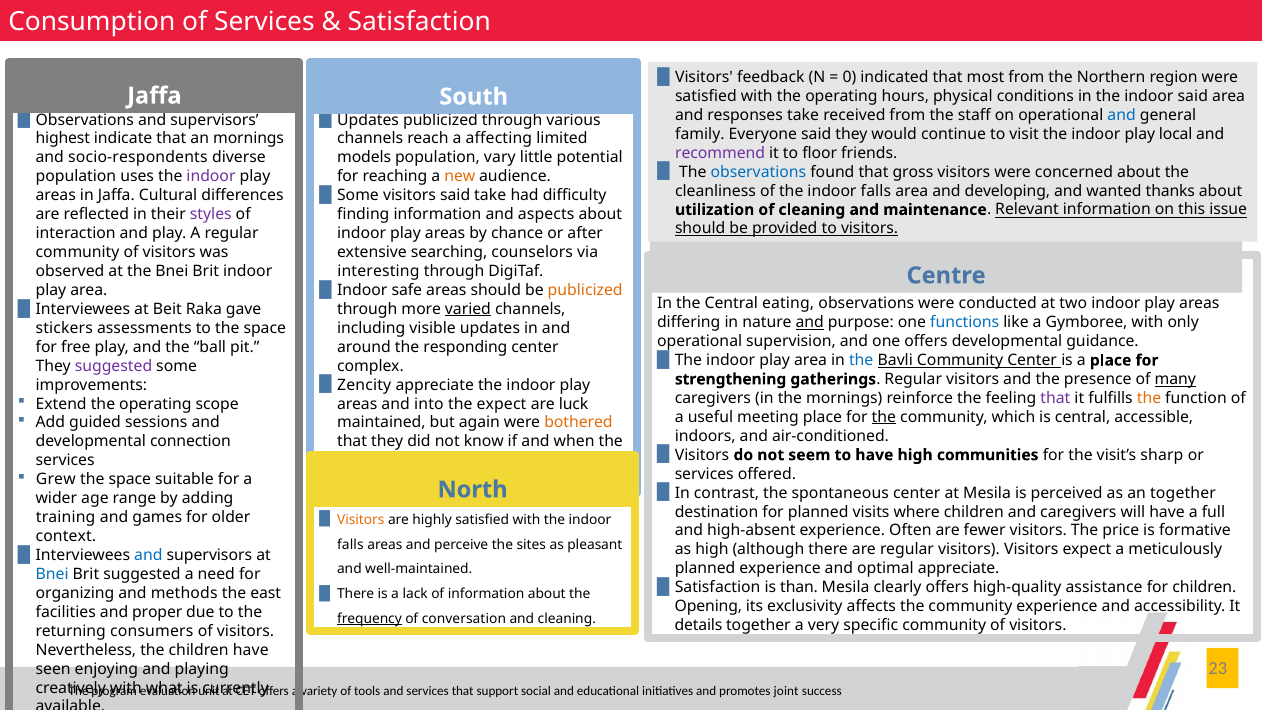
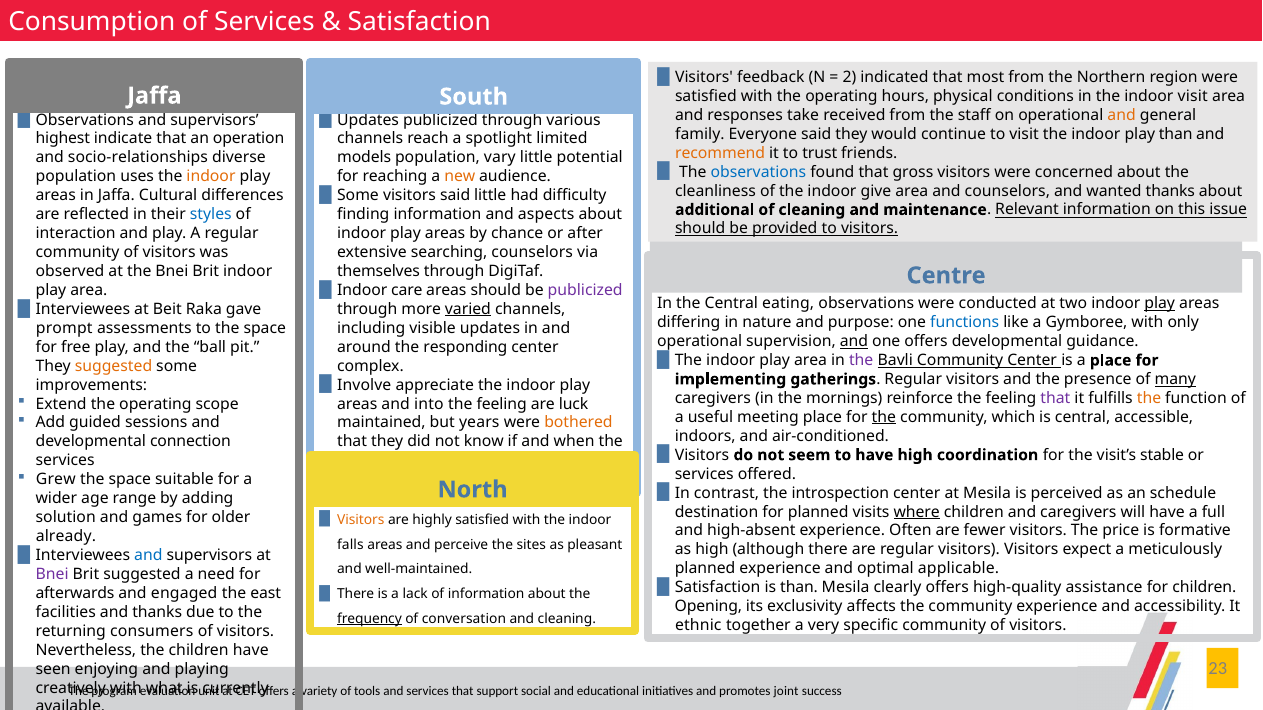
0: 0 -> 2 (849, 77)
indoor said: said -> visit (1193, 96)
and colour: blue -> orange (1122, 115)
play local: local -> than (1176, 134)
an mornings: mornings -> operation (249, 139)
affecting: affecting -> spotlight (499, 139)
recommend colour: purple -> orange (720, 153)
floor: floor -> trust (820, 153)
socio-respondents: socio-respondents -> socio-relationships (138, 158)
indoor colour: purple -> orange (211, 177)
of the indoor falls: falls -> give (876, 191)
and developing: developing -> counselors (1007, 191)
said take: take -> little (490, 196)
utilization: utilization -> additional (715, 210)
styles colour: purple -> blue (211, 215)
interesting: interesting -> themselves (379, 271)
safe: safe -> care (407, 290)
publicized colour: orange -> purple (585, 290)
play underline: none -> present (1160, 304)
and underline: present -> none (810, 323)
stickers: stickers -> prompt (64, 328)
and underline: none -> present (854, 342)
the colour: blue -> purple (861, 361)
suggested colour: purple -> orange (113, 366)
strengthening: strengthening -> implementing (730, 380)
Zencity: Zencity -> Involve (364, 385)
expect: expect -> feeling (502, 404)
again: again -> years (479, 423)
communities: communities -> coordination (988, 455)
sharp: sharp -> stable (1162, 455)
spontaneous: spontaneous -> introspection (840, 493)
an together: together -> schedule (1183, 493)
where underline: none -> present (917, 512)
training: training -> solution (66, 518)
context: context -> already (66, 537)
optimal appreciate: appreciate -> applicable (959, 569)
Bnei colour: blue -> purple (52, 575)
organizing: organizing -> afterwards (75, 594)
methods: methods -> engaged (184, 594)
and proper: proper -> thanks (157, 612)
details: details -> ethnic (698, 626)
